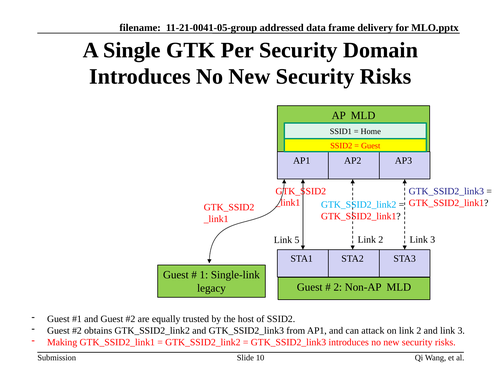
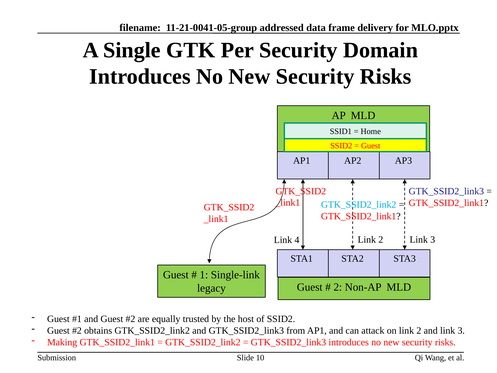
5: 5 -> 4 (297, 240)
